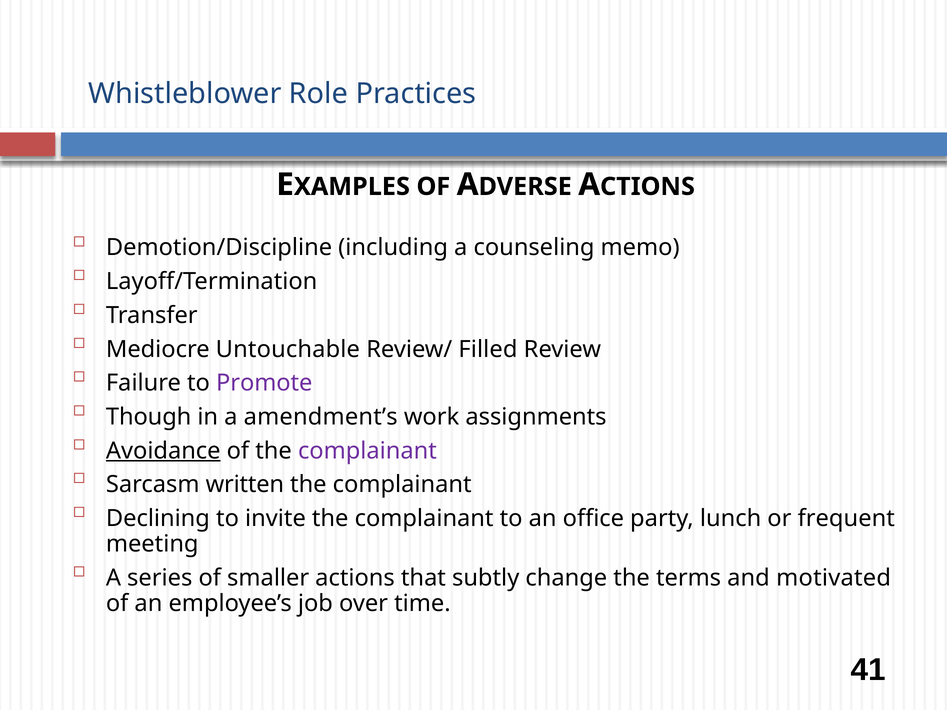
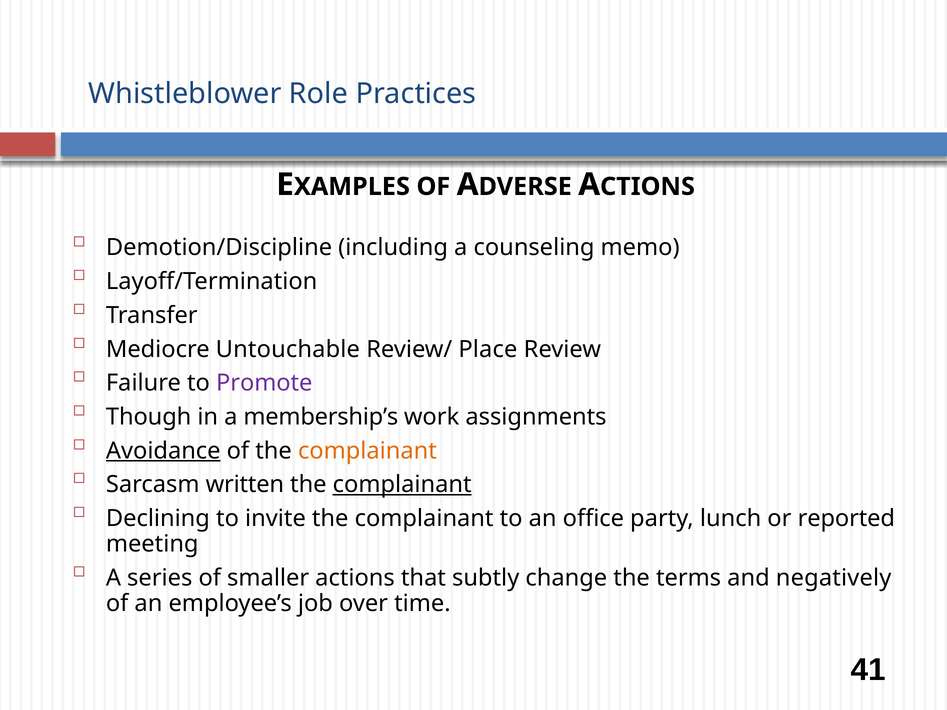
Filled: Filled -> Place (488, 349)
amendment’s: amendment’s -> membership’s (321, 417)
complainant colour: purple -> orange (367, 451)
complainant underline: none -> present (402, 485)
frequent: frequent -> reported (846, 519)
motivated: motivated -> negatively (834, 578)
